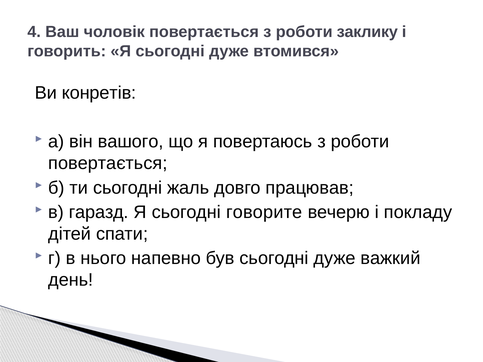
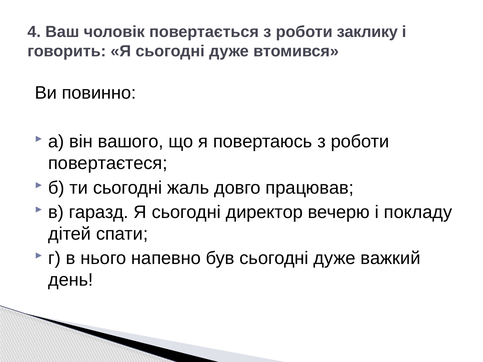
конретів: конретів -> повинно (99, 93)
повертається: повертається -> повертаєтеся (108, 163)
говорите: говорите -> директор (264, 212)
